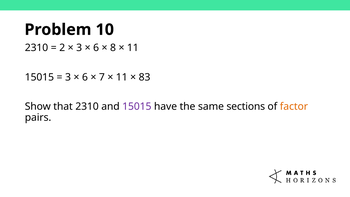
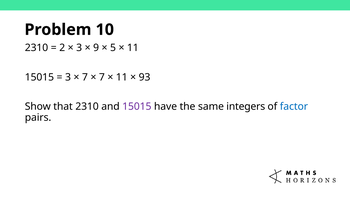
6: 6 -> 9 (96, 48)
8: 8 -> 5 (113, 48)
6: 6 -> 7 (85, 77)
83: 83 -> 93 (145, 77)
sections: sections -> integers (246, 107)
factor colour: orange -> blue (294, 107)
